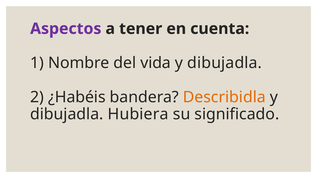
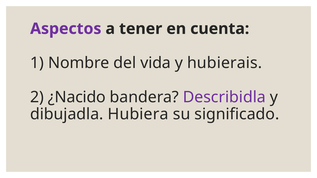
dibujadla: dibujadla -> hubierais (225, 63)
¿Habéis: ¿Habéis -> ¿Nacido (77, 97)
Describidla colour: orange -> purple (224, 97)
